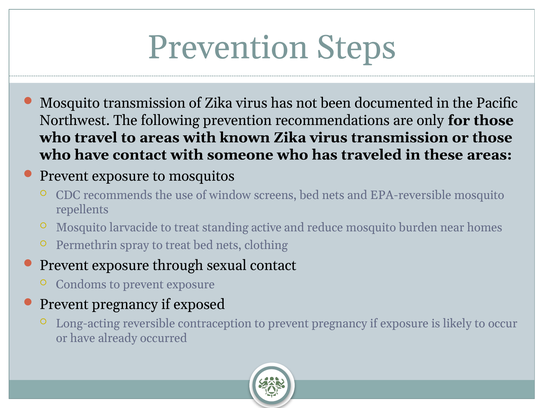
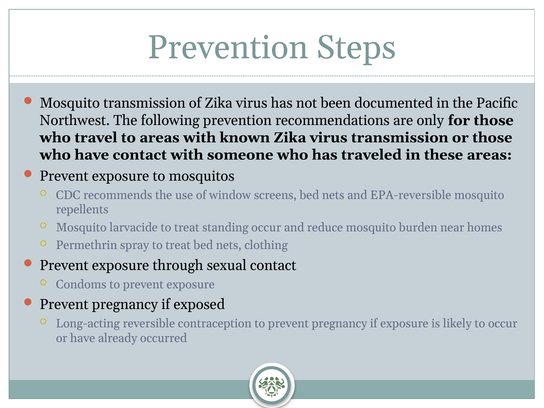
standing active: active -> occur (266, 227)
